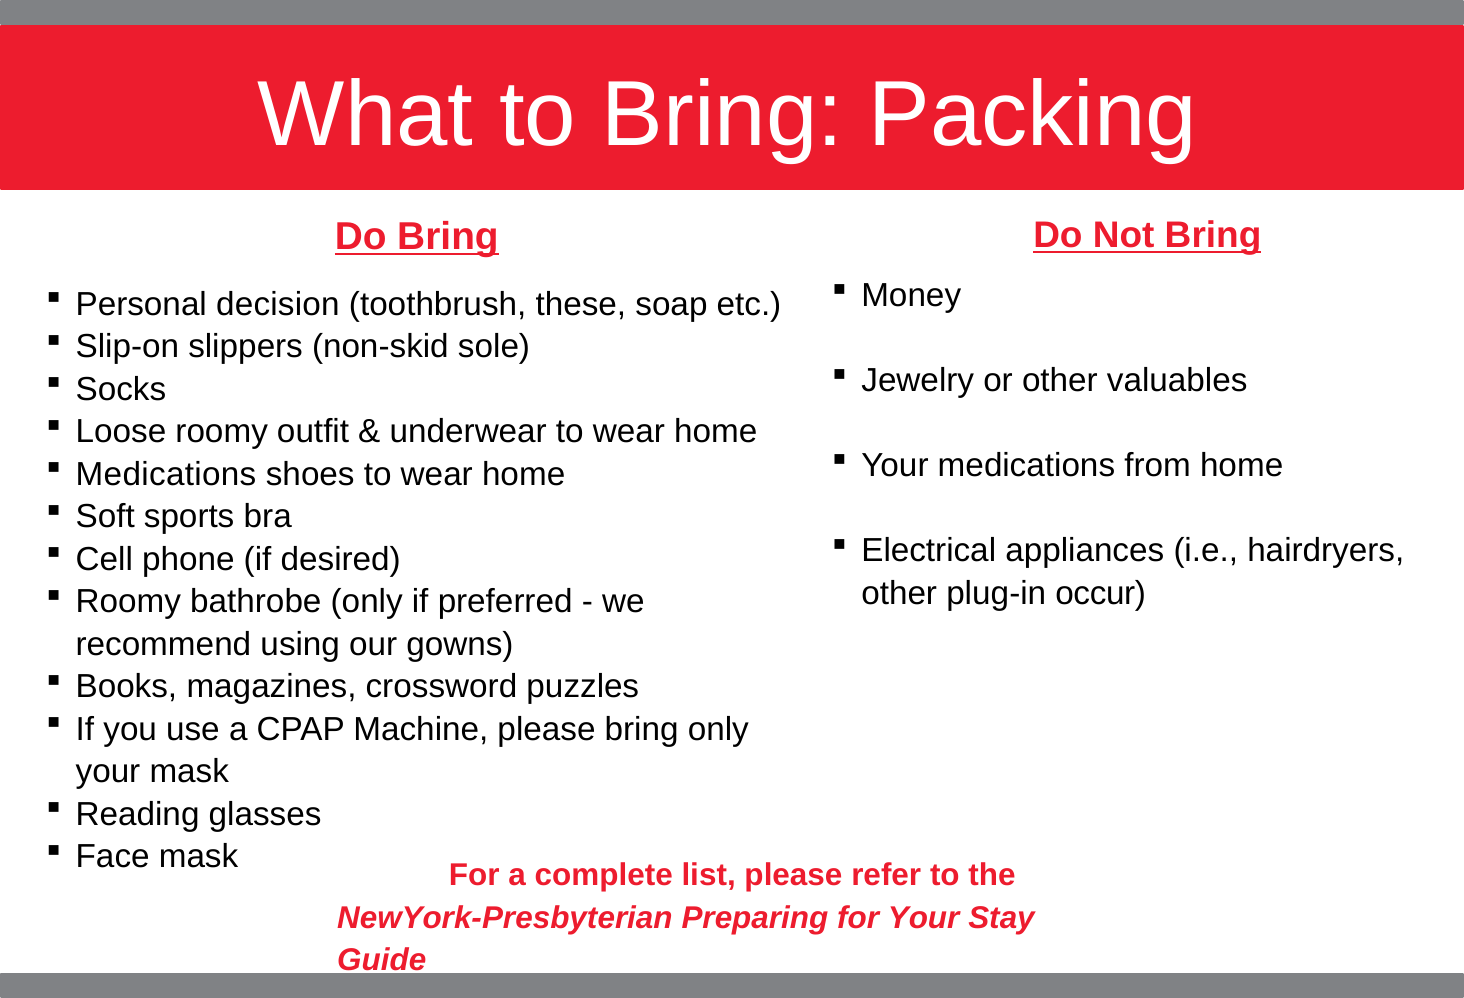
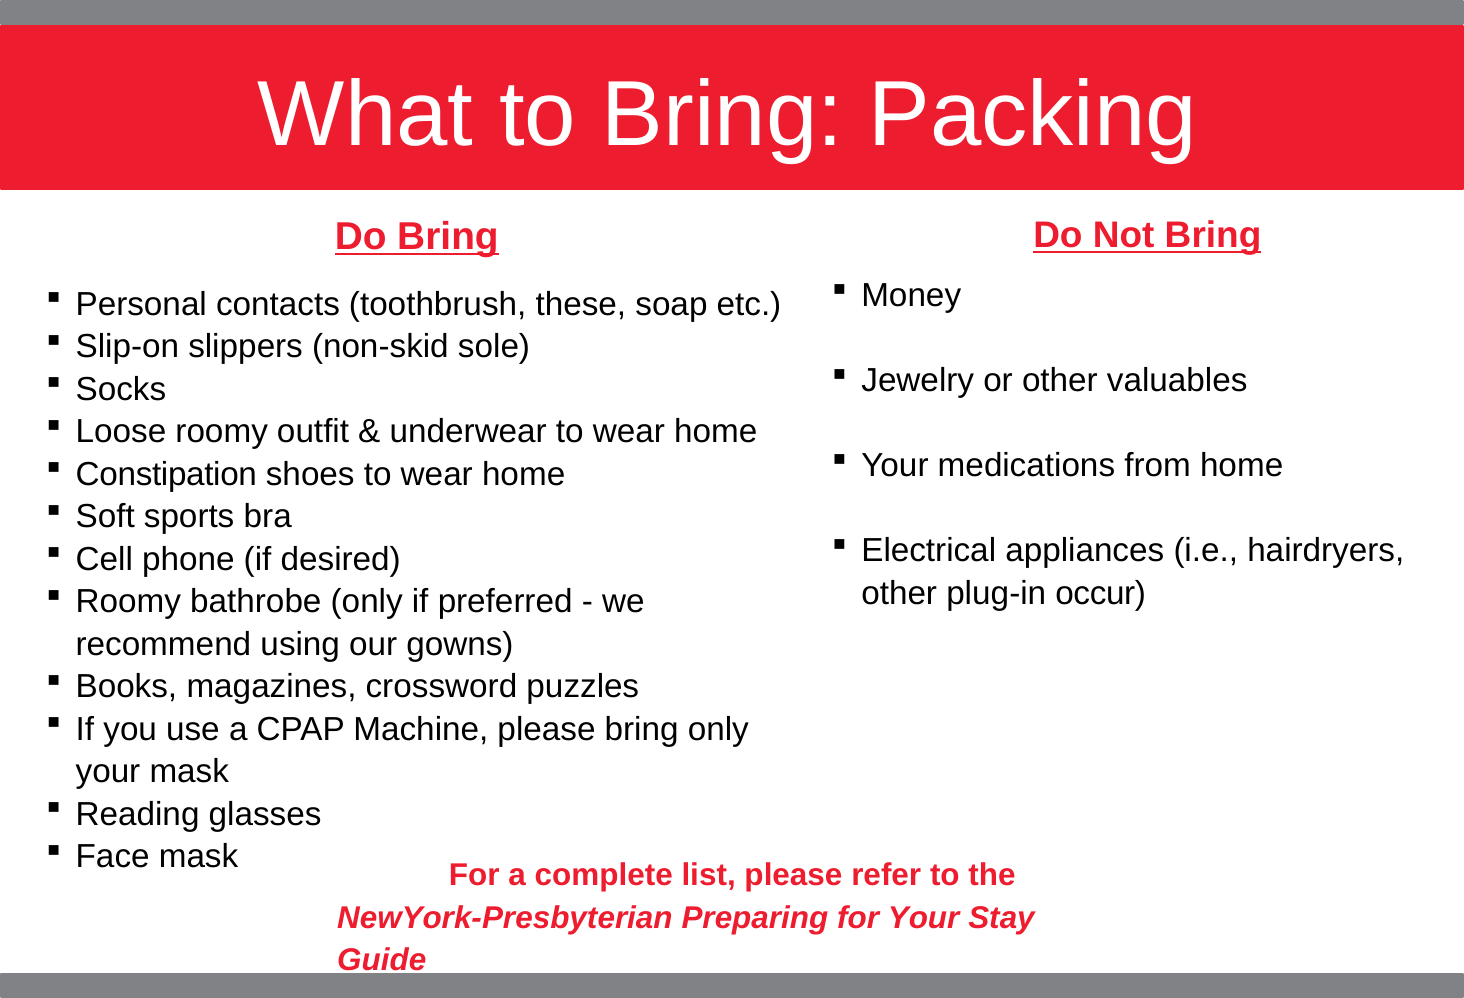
decision: decision -> contacts (278, 304)
Medications: Medications -> Constipation (166, 474)
